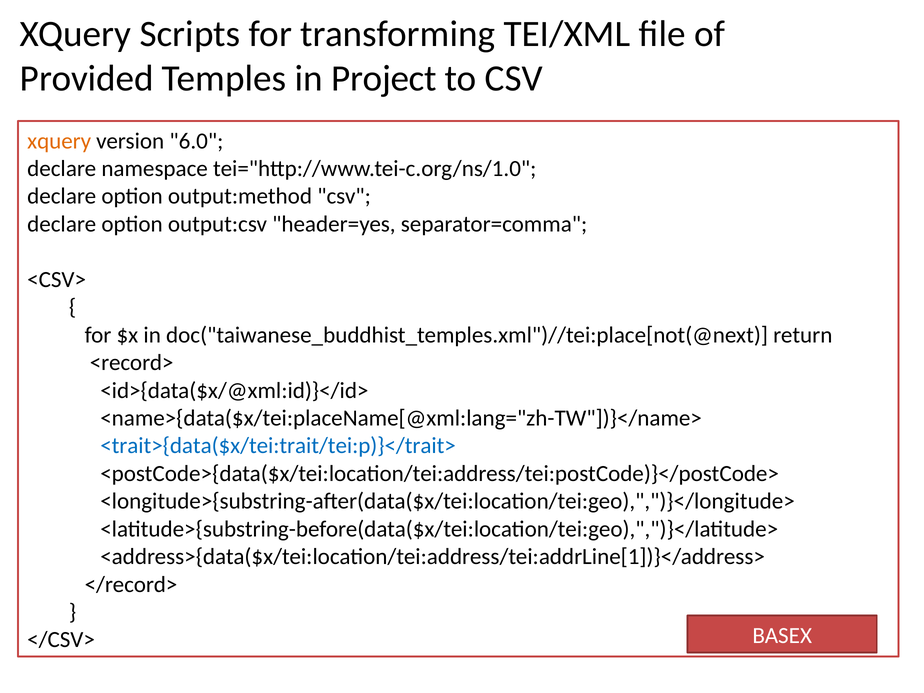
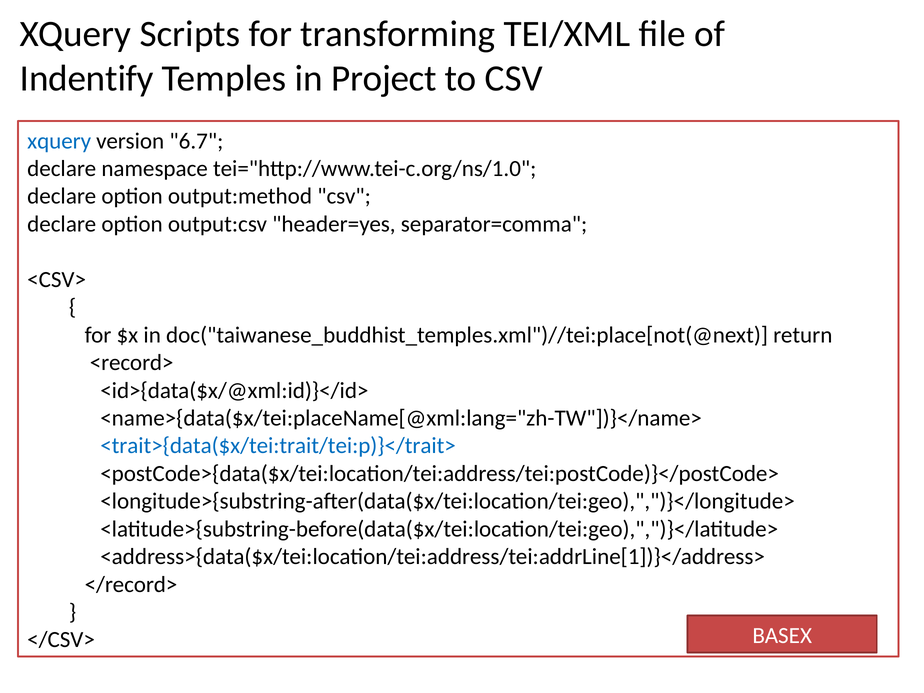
Provided: Provided -> Indentify (87, 79)
xquery colour: orange -> blue (59, 141)
6.0: 6.0 -> 6.7 (196, 141)
